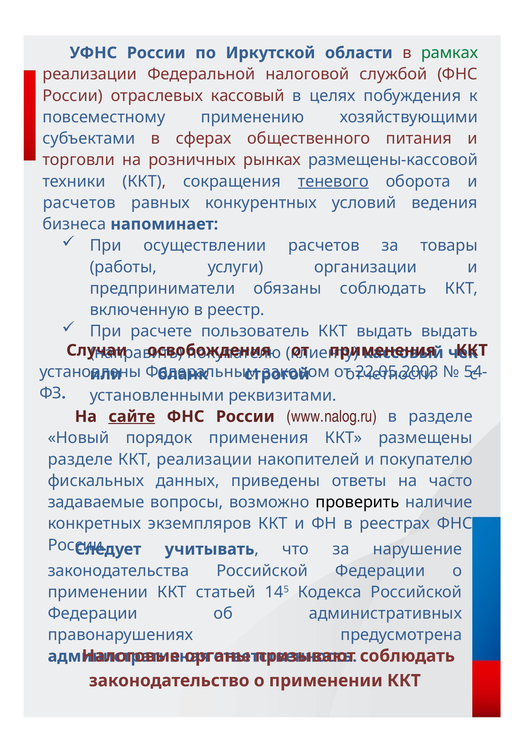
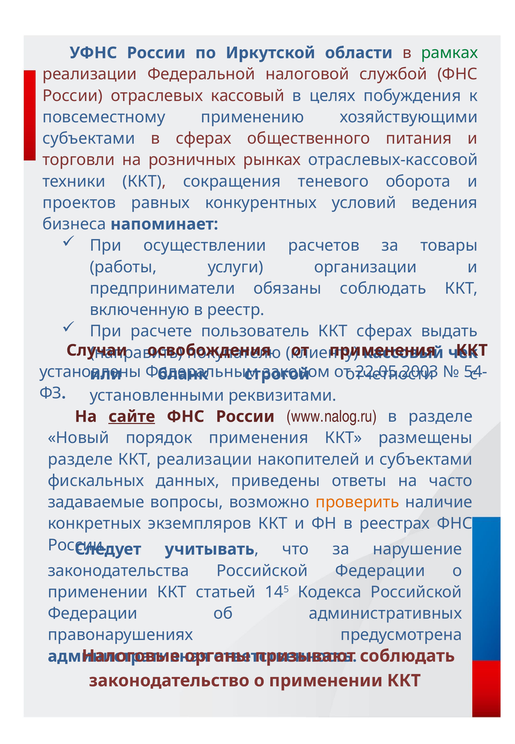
размещены-кассовой: размещены-кассовой -> отраслевых-кассовой (393, 160)
теневого underline: present -> none (333, 181)
расчетов: расчетов -> проектов (79, 203)
ККТ выдать: выдать -> сферах (384, 331)
и покупателю: покупателю -> субъектами (426, 459)
проверить colour: black -> orange (357, 502)
